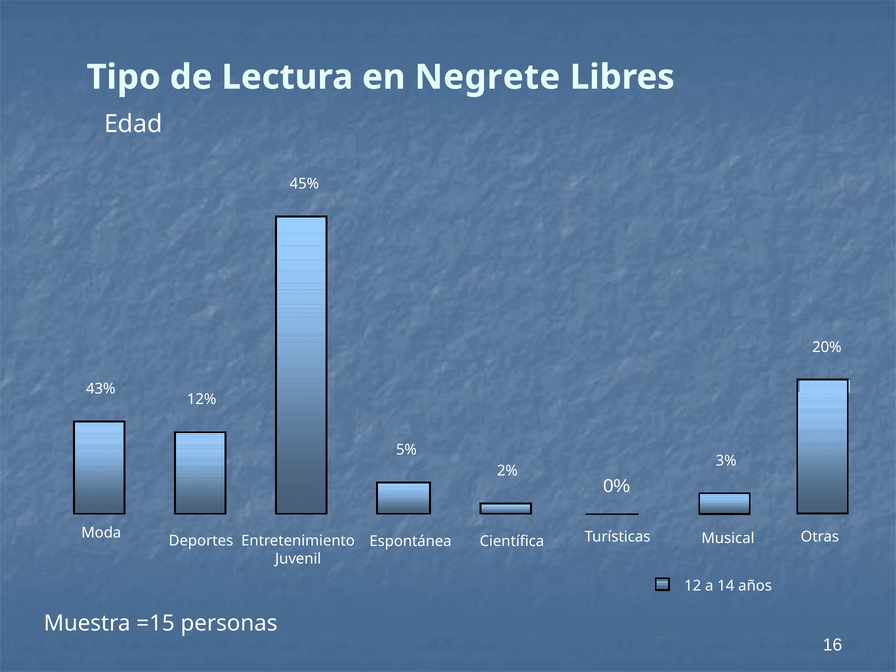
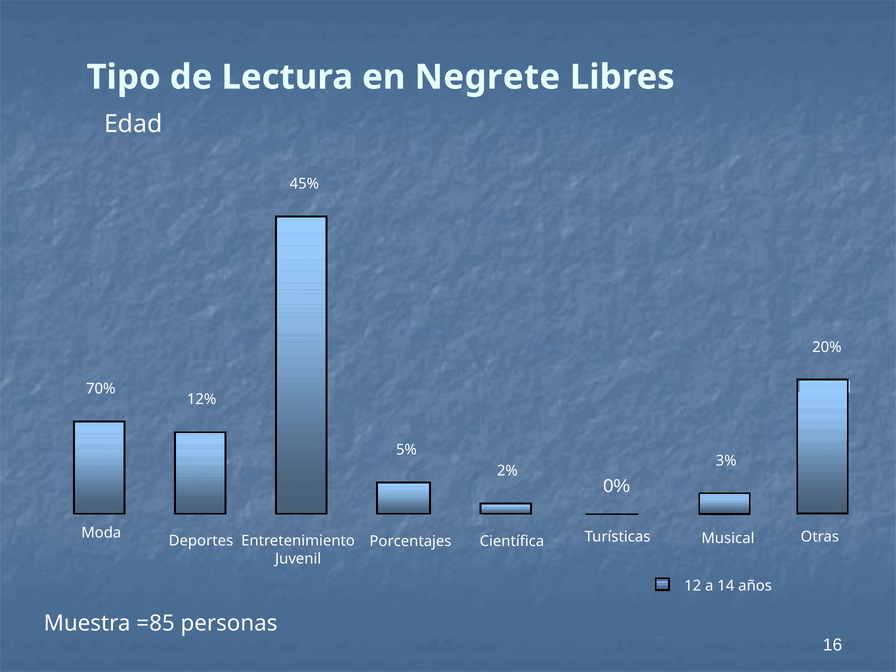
43%: 43% -> 70% (101, 389)
Espontánea: Espontánea -> Porcentajes (410, 541)
=15: =15 -> =85 (156, 624)
